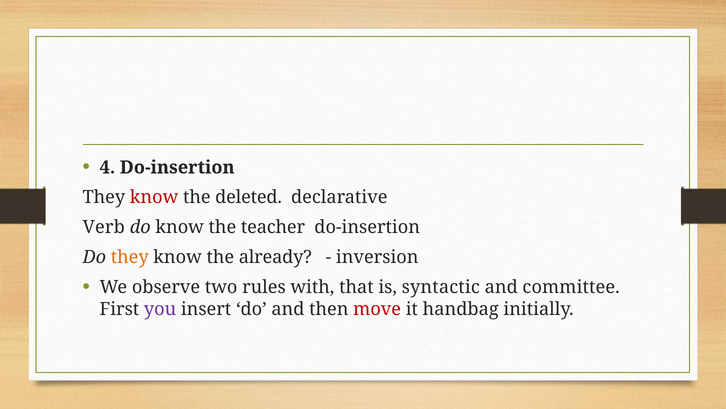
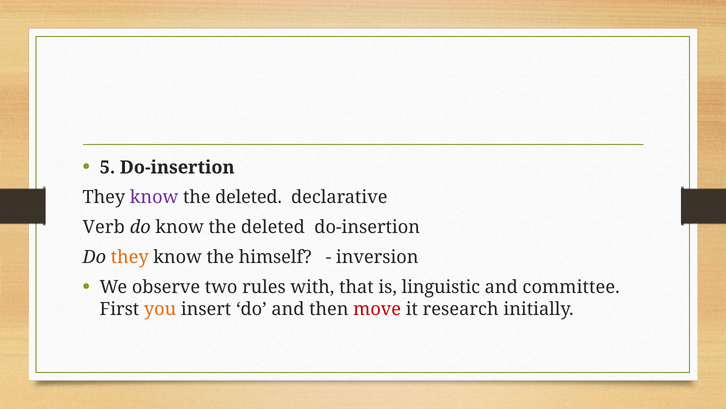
4: 4 -> 5 (107, 167)
know colour: red -> purple (154, 197)
do know the teacher: teacher -> deleted (273, 227)
already: already -> himself (275, 257)
syntactic: syntactic -> linguistic (441, 287)
you colour: purple -> orange (160, 309)
handbag: handbag -> research (461, 309)
